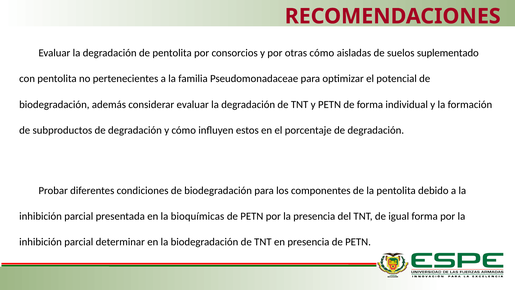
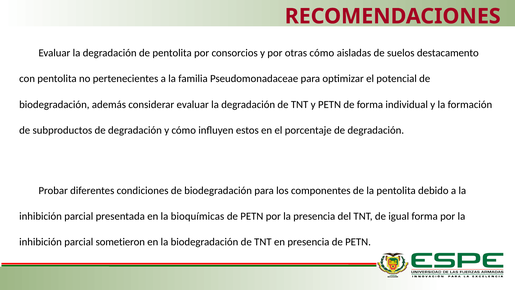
suplementado: suplementado -> destacamento (448, 53)
determinar: determinar -> sometieron (120, 242)
